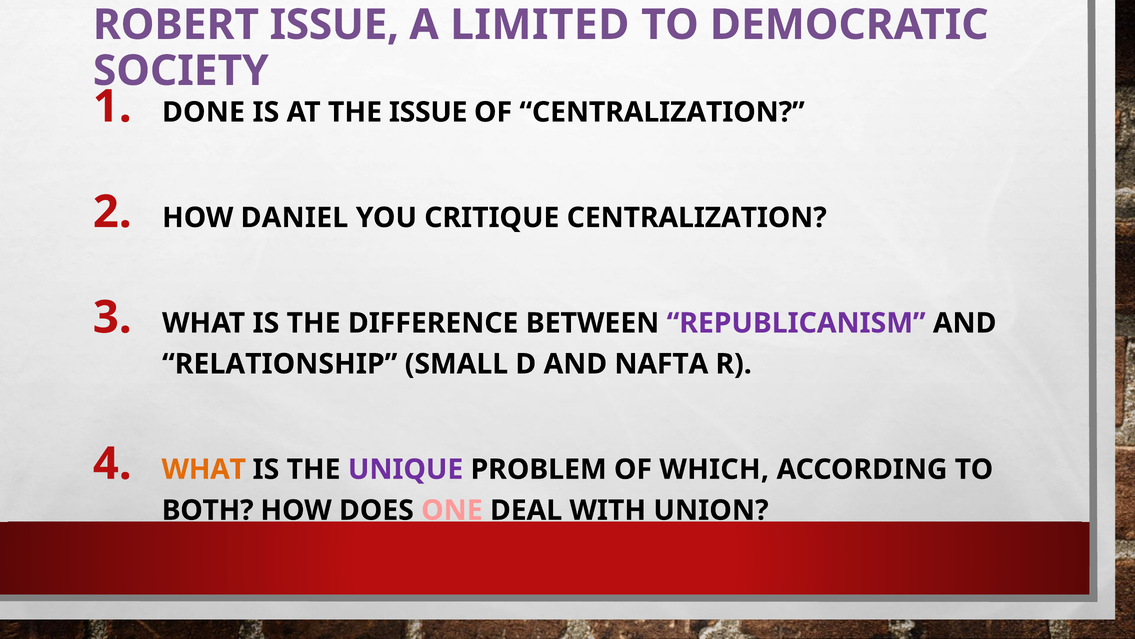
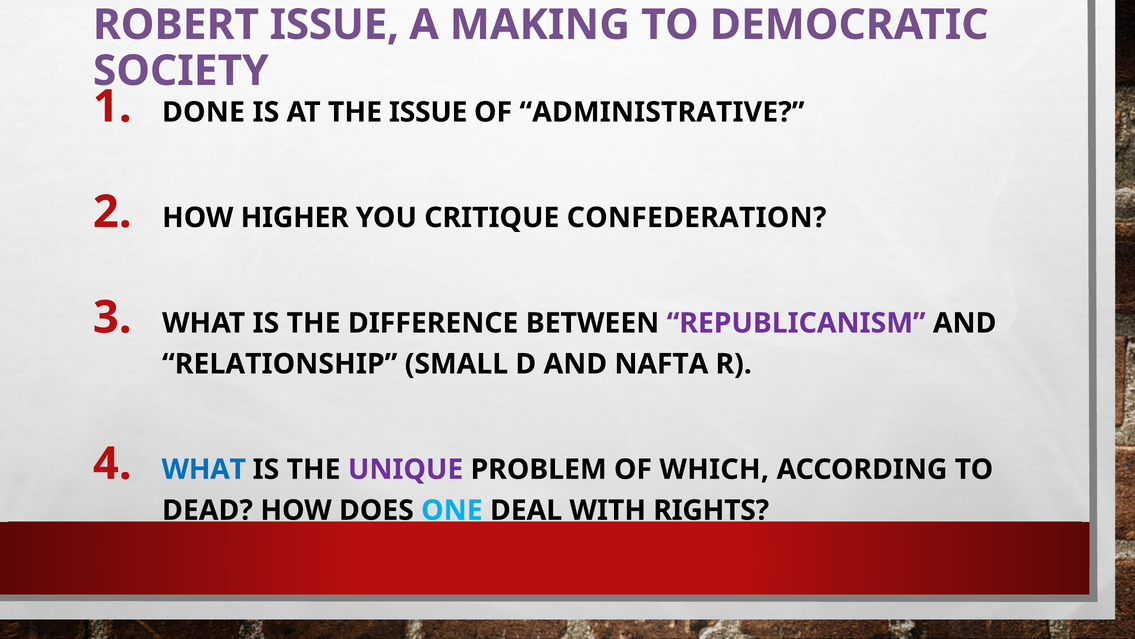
LIMITED: LIMITED -> MAKING (540, 25)
OF CENTRALIZATION: CENTRALIZATION -> ADMINISTRATIVE (662, 112)
DANIEL: DANIEL -> HIGHER (295, 217)
CRITIQUE CENTRALIZATION: CENTRALIZATION -> CONFEDERATION (697, 217)
WHAT colour: orange -> blue (204, 469)
BOTH: BOTH -> DEAD (207, 510)
ONE colour: pink -> light blue (452, 510)
UNION: UNION -> RIGHTS (711, 510)
